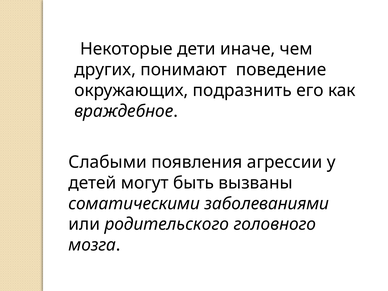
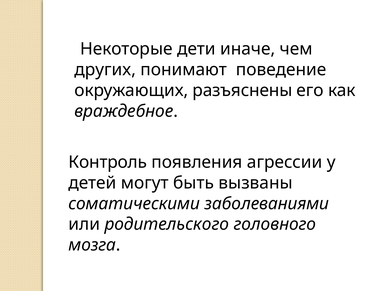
подразнить: подразнить -> разъяснены (242, 90)
Слабыми: Слабыми -> Контроль (108, 162)
